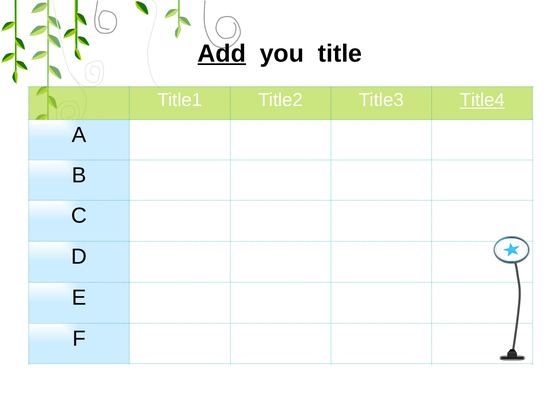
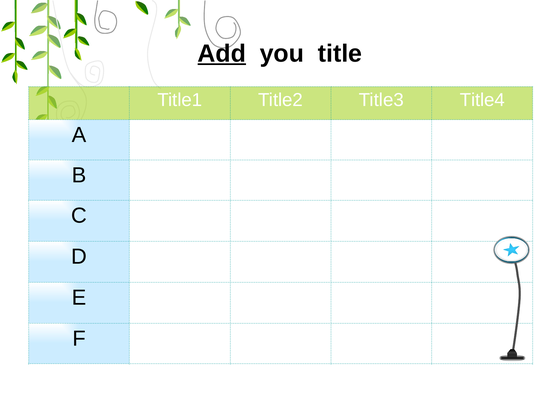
Title4 underline: present -> none (482, 100)
